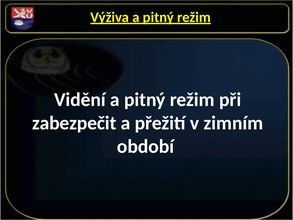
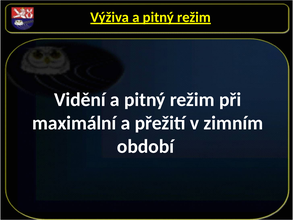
zabezpečit: zabezpečit -> maximální (74, 123)
